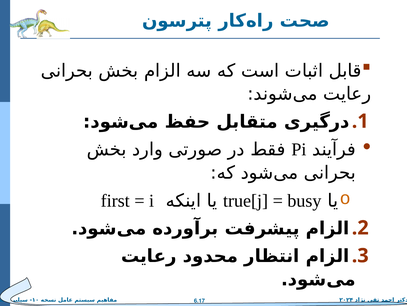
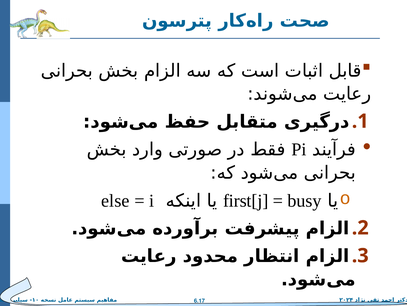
first: first -> else (115, 200)
true[j: true[j -> first[j (246, 200)
